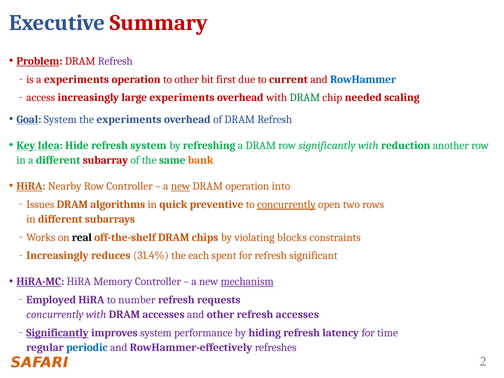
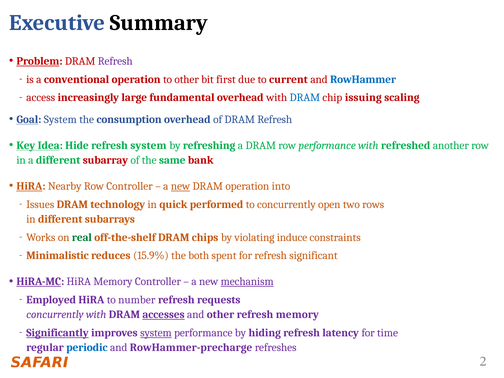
Summary colour: red -> black (159, 23)
a experiments: experiments -> conventional (77, 79)
large experiments: experiments -> fundamental (182, 98)
DRAM colour: green -> blue (305, 98)
needed: needed -> issuing (363, 98)
the experiments: experiments -> consumption (129, 119)
row significantly: significantly -> performance (327, 145)
reduction: reduction -> refreshed (406, 145)
bank colour: orange -> red (201, 160)
algorithms: algorithms -> technology (118, 204)
preventive: preventive -> performed (217, 204)
concurrently underline: present -> none (286, 204)
real colour: black -> green (82, 237)
blocks: blocks -> induce (292, 237)
Increasingly: Increasingly -> Minimalistic (58, 256)
31.4%: 31.4% -> 15.9% (151, 256)
each: each -> both (199, 256)
accesses underline: none -> present (164, 315)
refresh accesses: accesses -> memory (297, 315)
system underline: none -> present (156, 333)
RowHammer-effectively: RowHammer-effectively -> RowHammer-precharge (191, 348)
